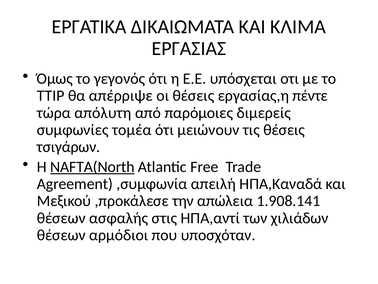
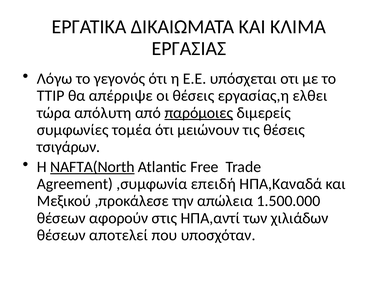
Όμως: Όμως -> Λόγω (55, 79)
πέντε: πέντε -> ελθει (310, 96)
παρόμοιες underline: none -> present (199, 113)
απειλή: απειλή -> επειδή (213, 184)
1.908.141: 1.908.141 -> 1.500.000 (289, 201)
ασφαλής: ασφαλής -> αφορούν (119, 218)
αρμόδιοι: αρμόδιοι -> αποτελεί (119, 235)
